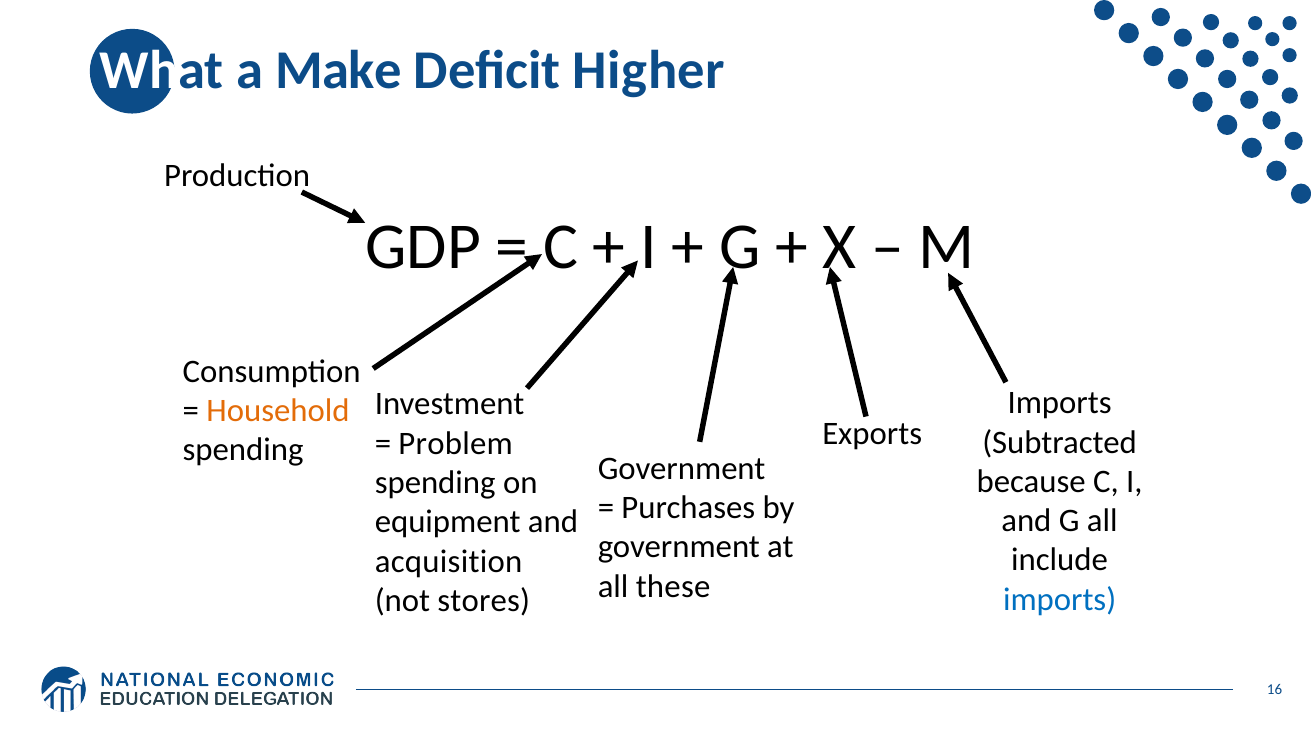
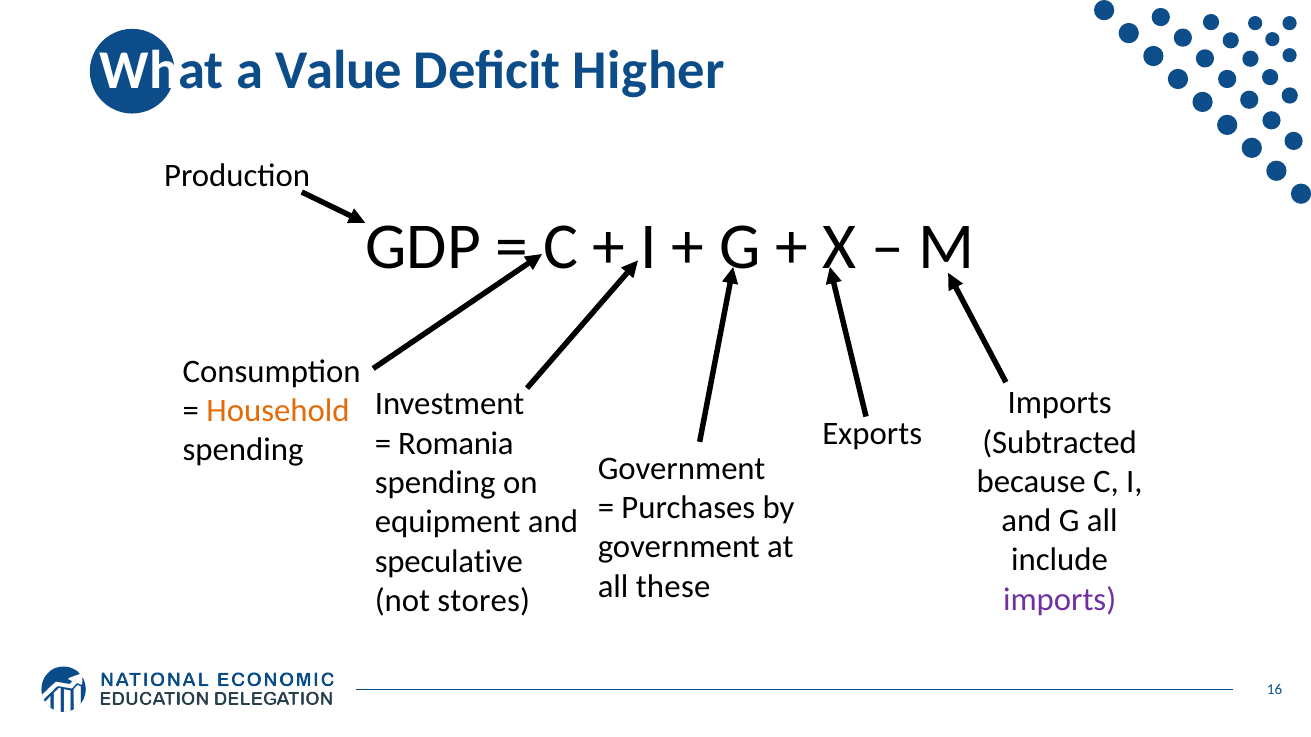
Make: Make -> Value (339, 71)
Problem: Problem -> Romania (456, 444)
acquisition: acquisition -> speculative (449, 562)
imports colour: blue -> purple (1060, 600)
